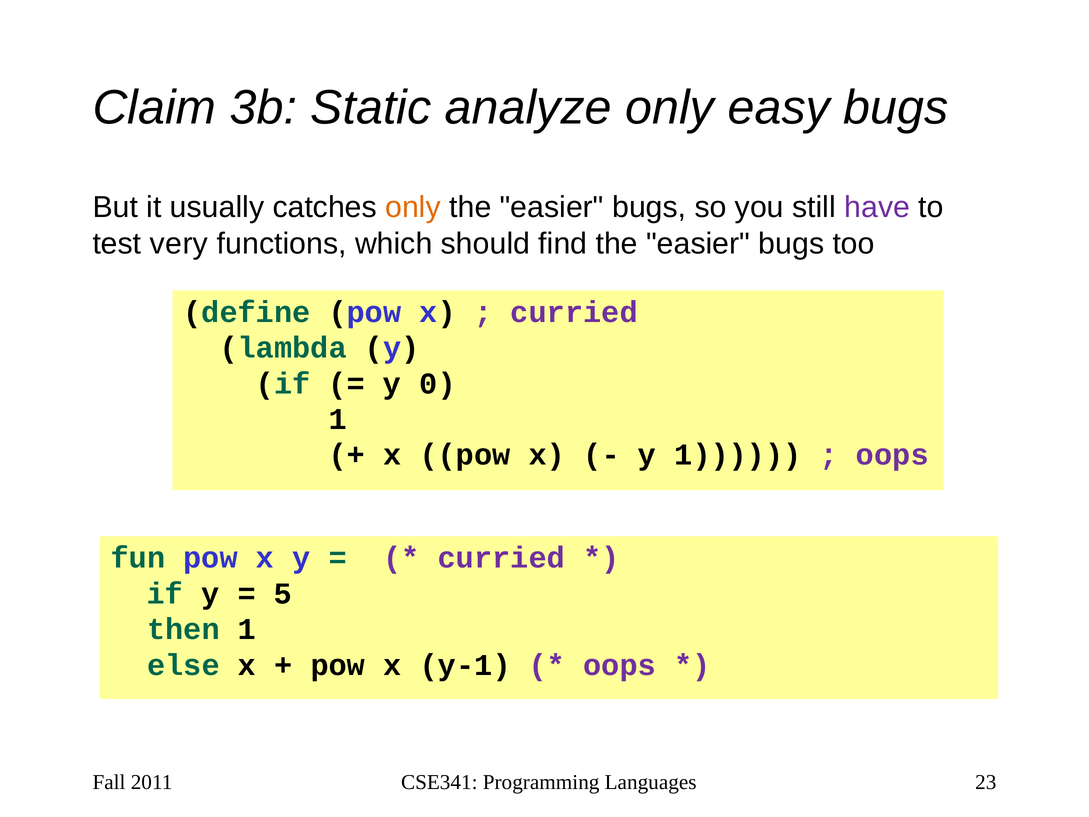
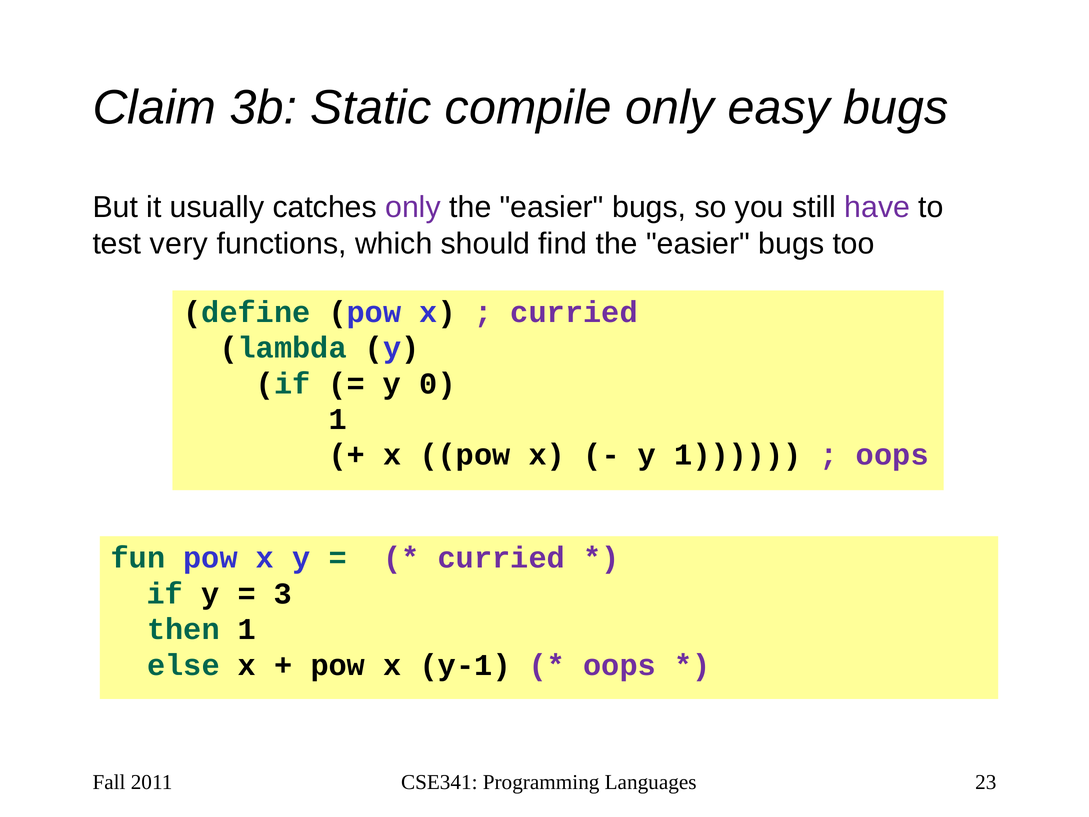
analyze: analyze -> compile (528, 108)
only colour: orange -> purple (413, 207)
5: 5 -> 3 (283, 593)
